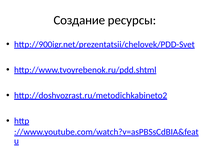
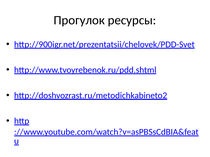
Создание: Создание -> Прогулок (79, 20)
